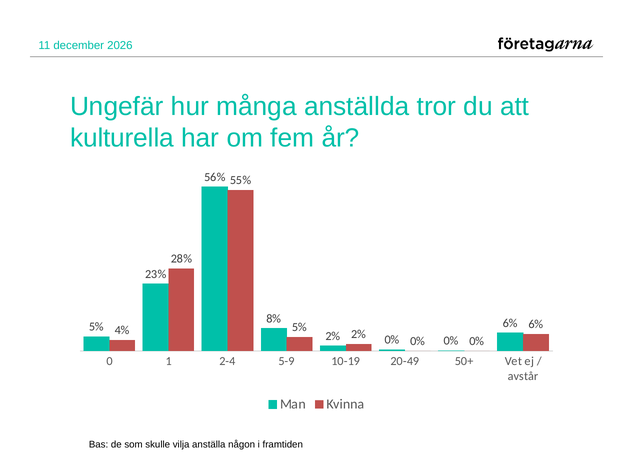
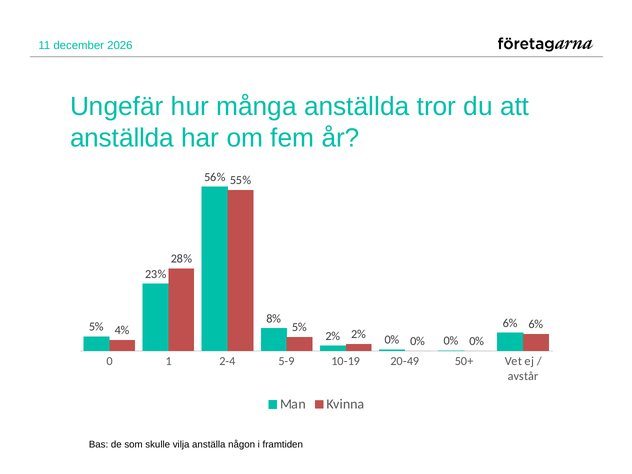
kulturella: kulturella -> anställda (122, 138)
